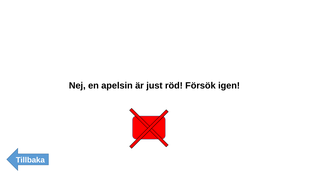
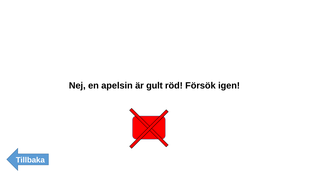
just: just -> gult (154, 86)
